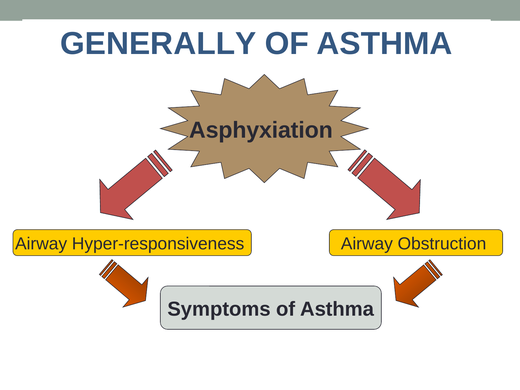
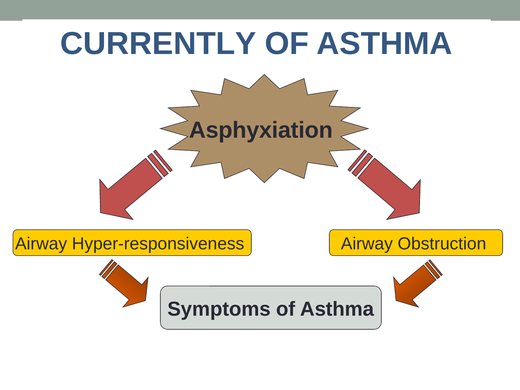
GENERALLY: GENERALLY -> CURRENTLY (158, 44)
